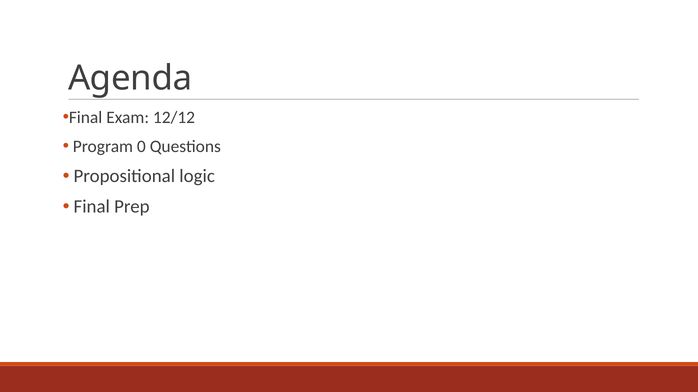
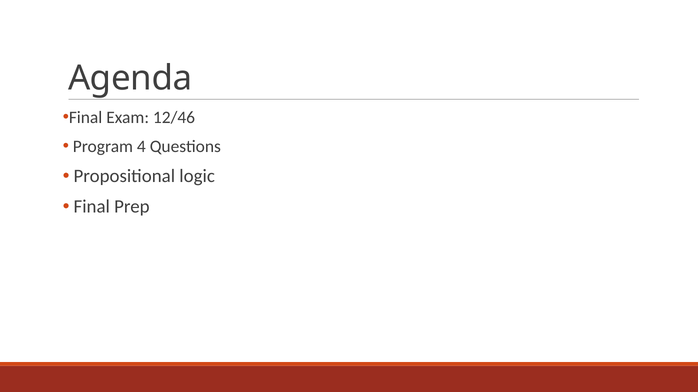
12/12: 12/12 -> 12/46 (174, 118)
0: 0 -> 4 (141, 147)
